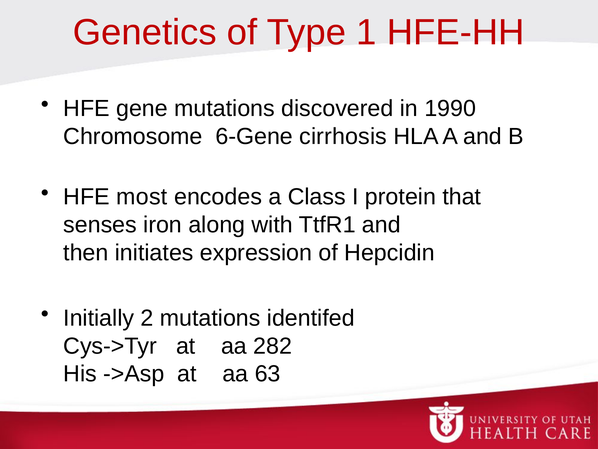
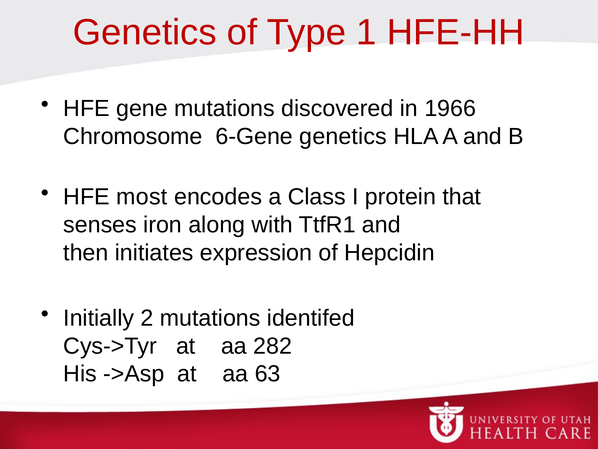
1990: 1990 -> 1966 (450, 108)
6-Gene cirrhosis: cirrhosis -> genetics (343, 136)
